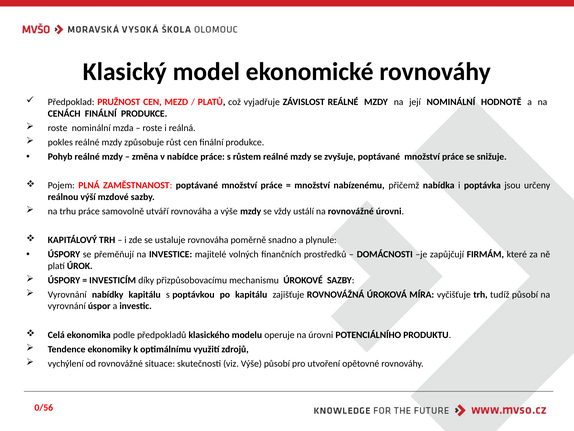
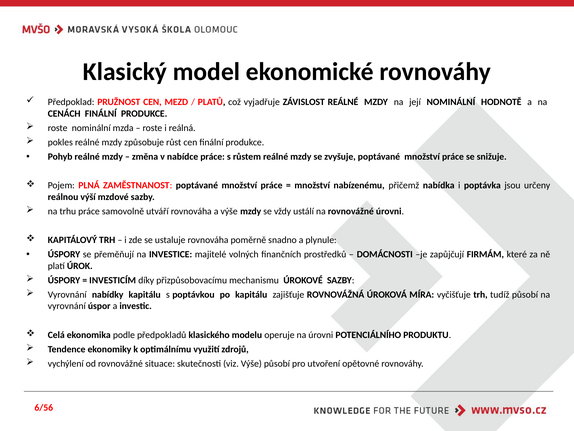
0/56: 0/56 -> 6/56 (44, 407)
